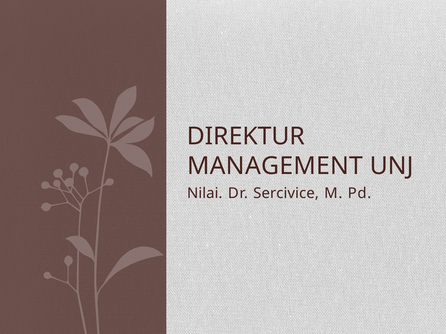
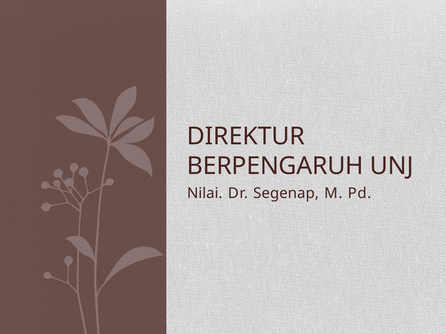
MANAGEMENT: MANAGEMENT -> BERPENGARUH (275, 166)
Sercivice: Sercivice -> Segenap (286, 194)
